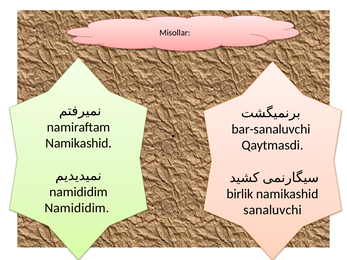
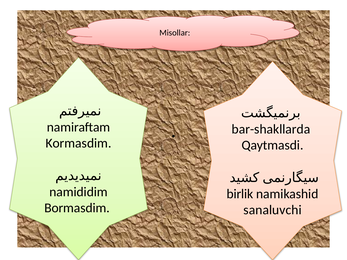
bar-sanaluvchi: bar-sanaluvchi -> bar-shakllarda (271, 129)
Namikashid: Namikashid -> Kormasdim (78, 143)
Namididim: Namididim -> Bormasdim (77, 208)
